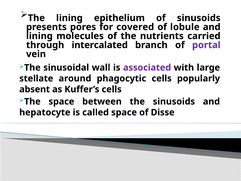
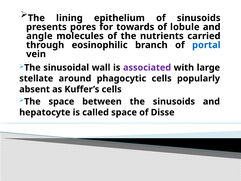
covered: covered -> towards (135, 27)
lining: lining -> angle (39, 36)
intercalated: intercalated -> eosinophilic (100, 45)
portal colour: purple -> blue (206, 45)
